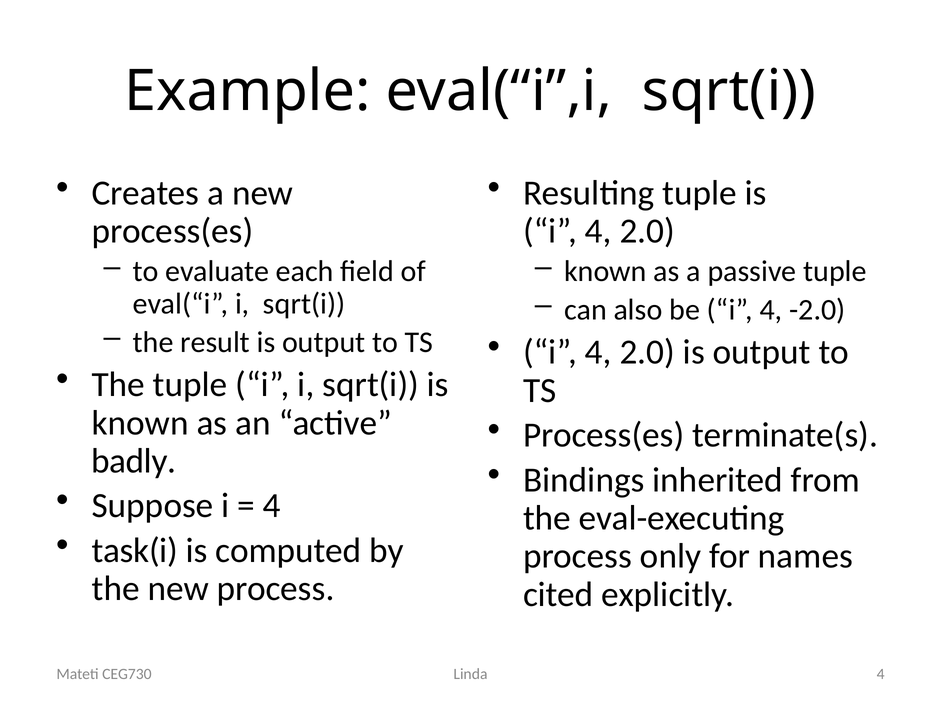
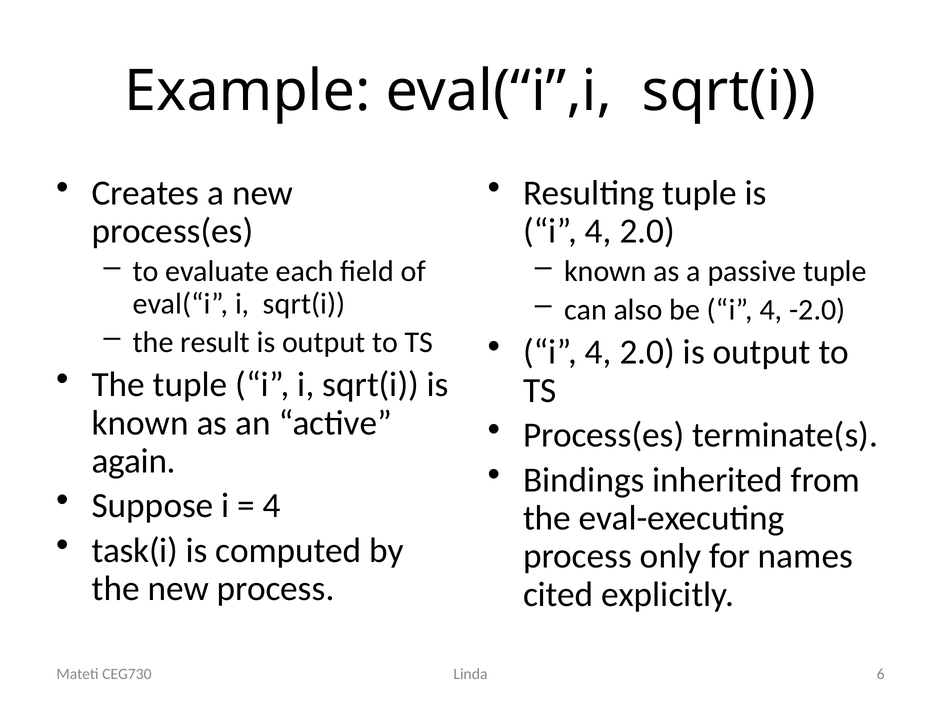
badly: badly -> again (134, 461)
Linda 4: 4 -> 6 (881, 674)
